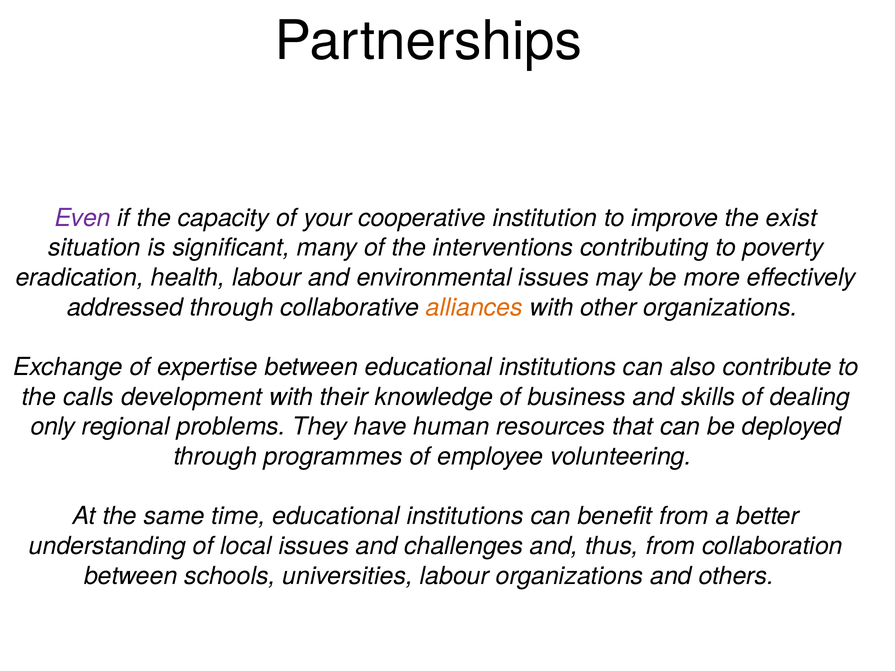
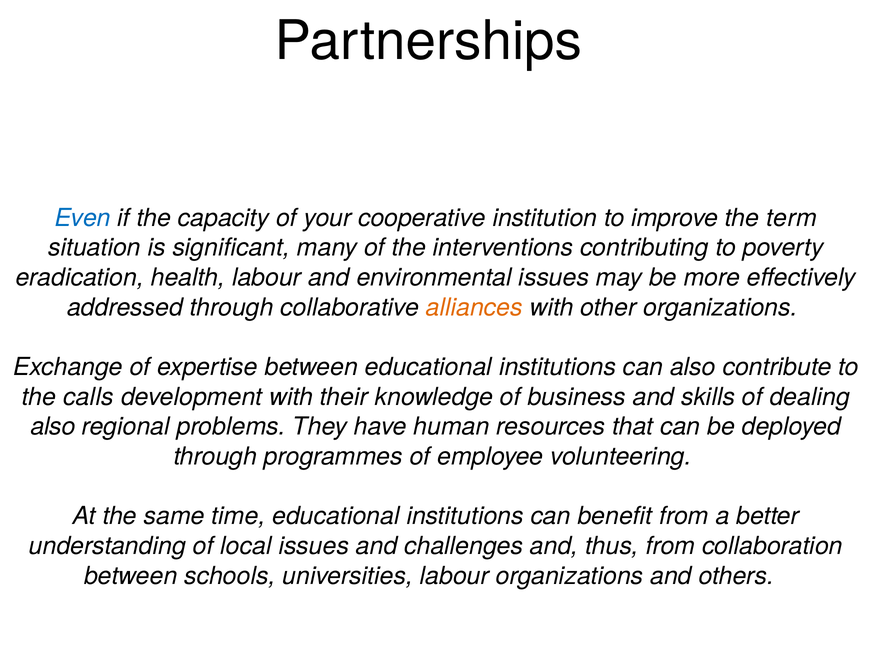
Even colour: purple -> blue (83, 218)
exist: exist -> term (792, 218)
only: only -> also (53, 427)
